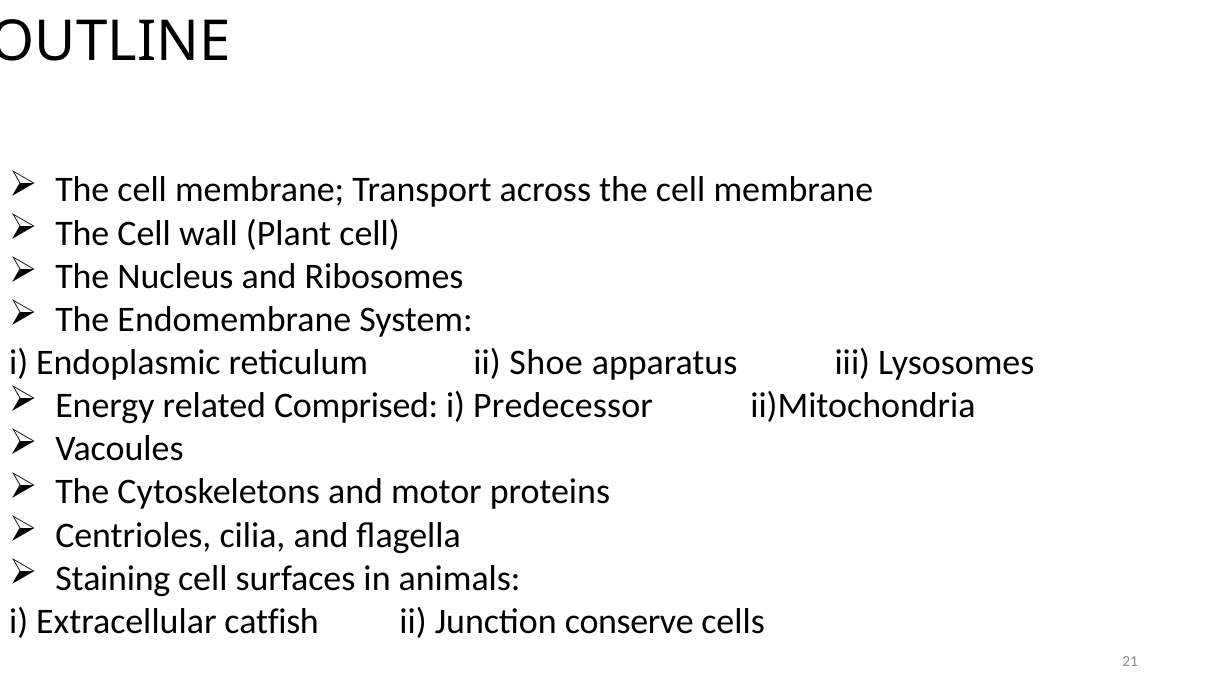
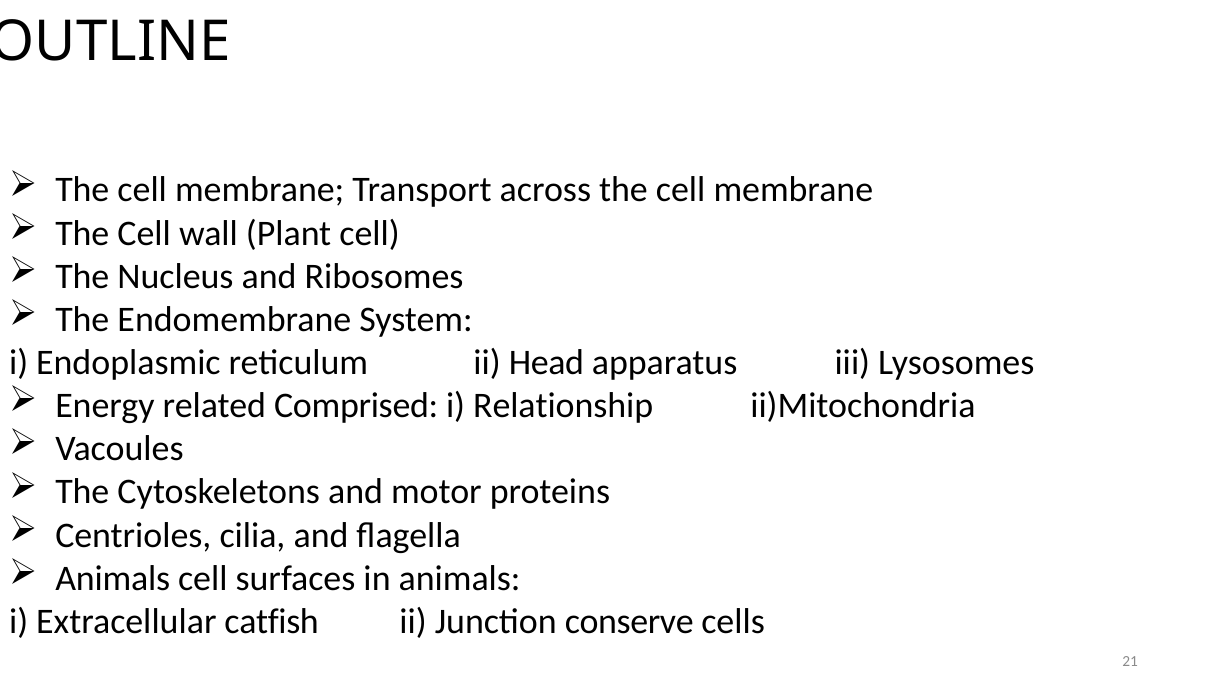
Shoe: Shoe -> Head (546, 363)
Predecessor: Predecessor -> Relationship (563, 406)
Staining: Staining -> Animals (113, 578)
